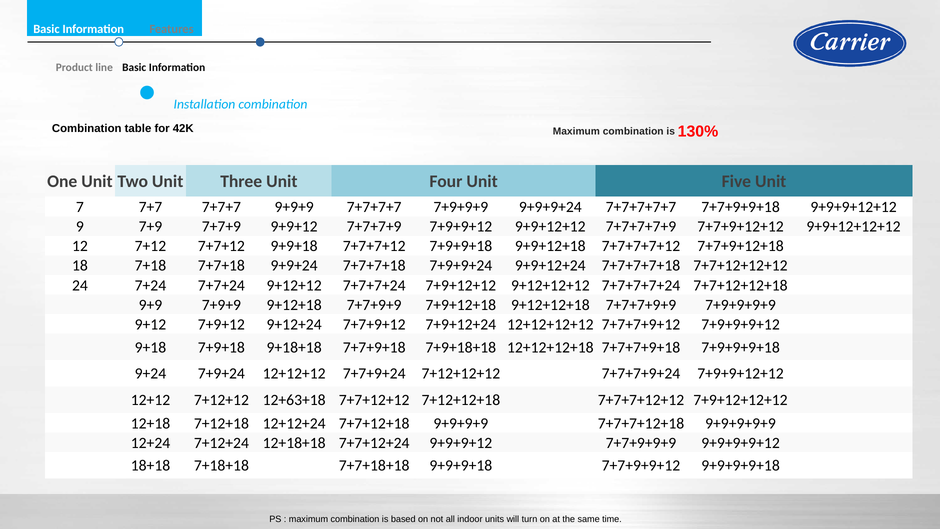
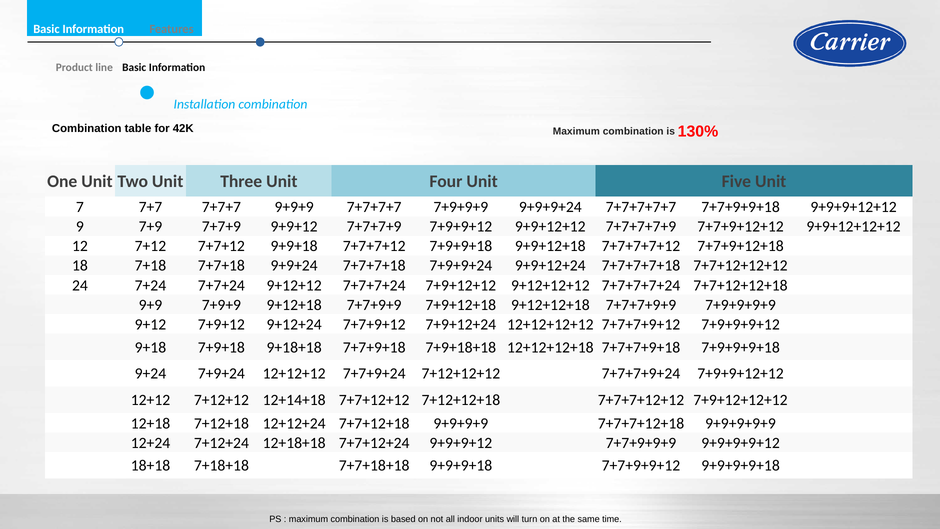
12+63+18: 12+63+18 -> 12+14+18 (294, 400)
